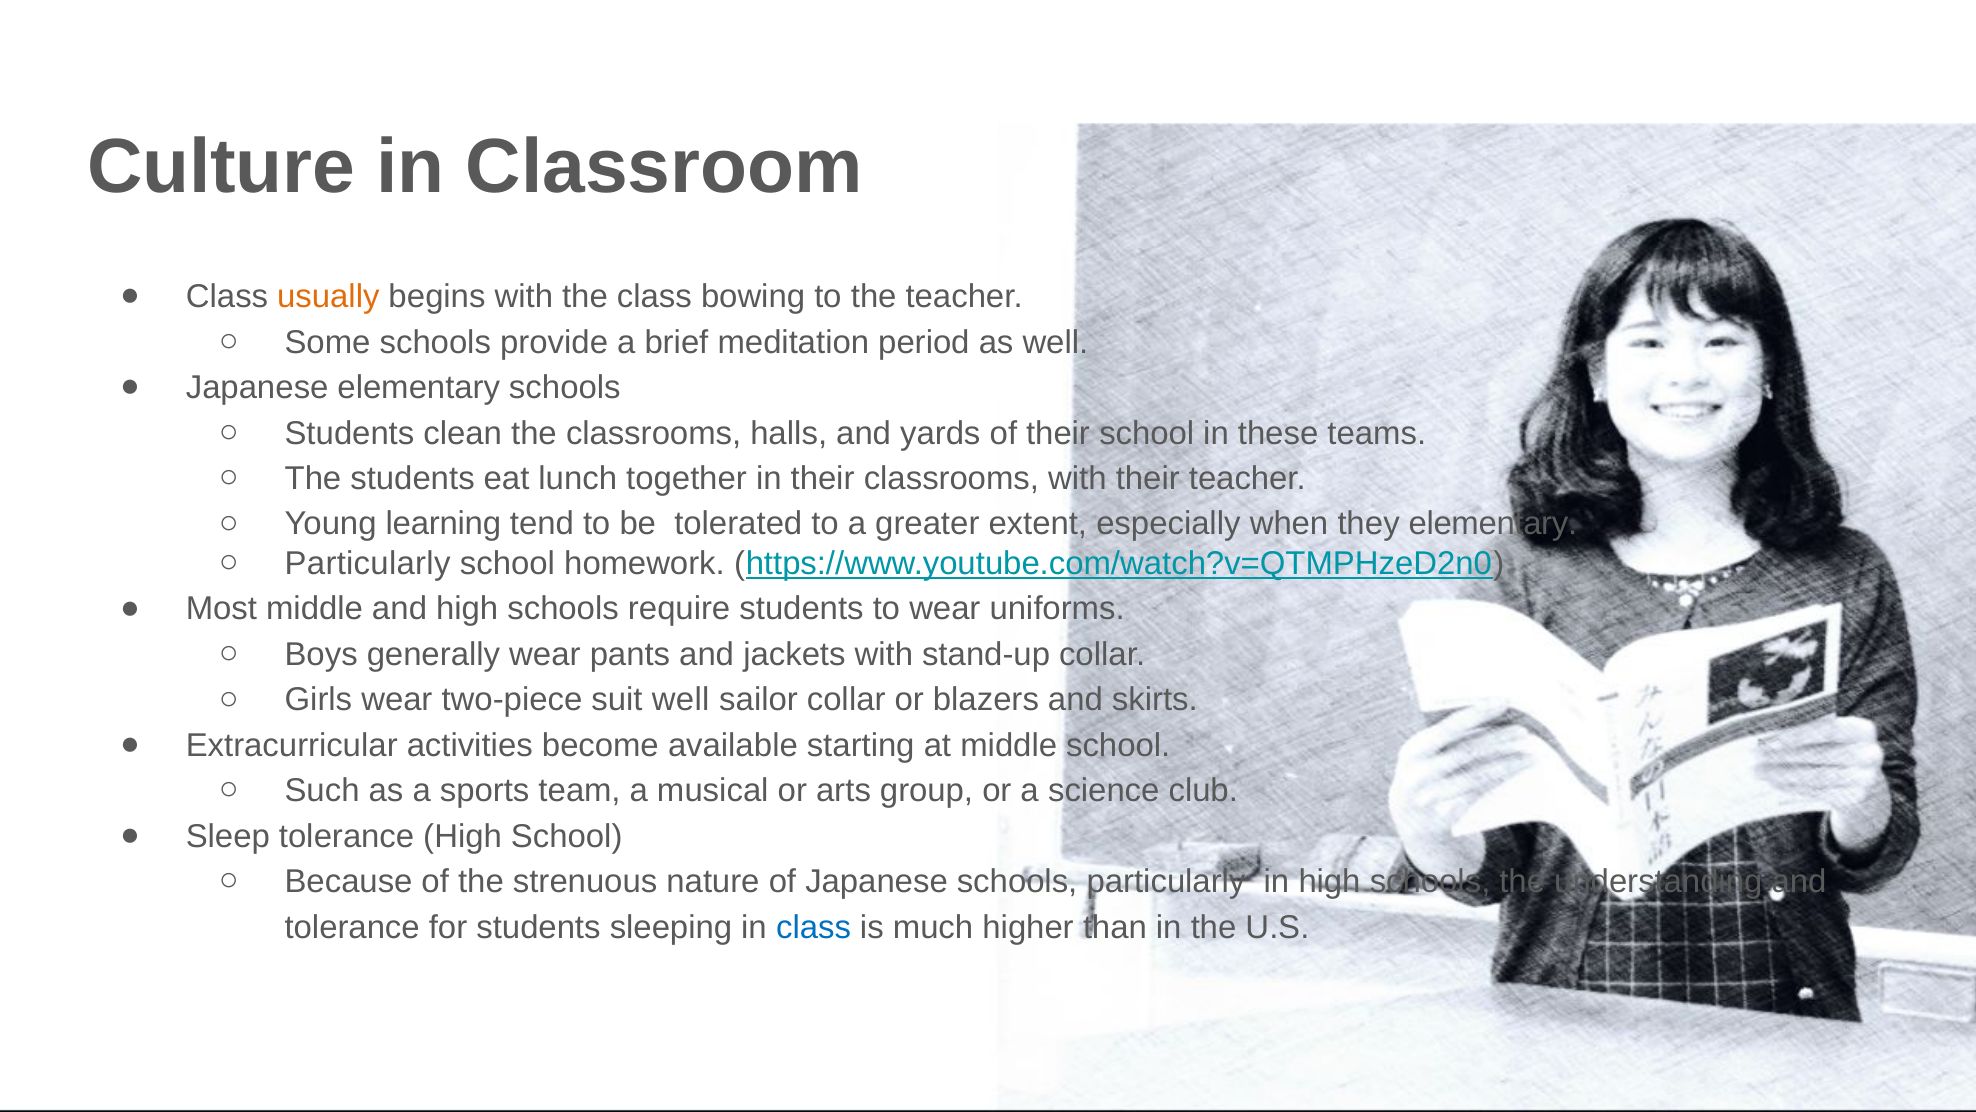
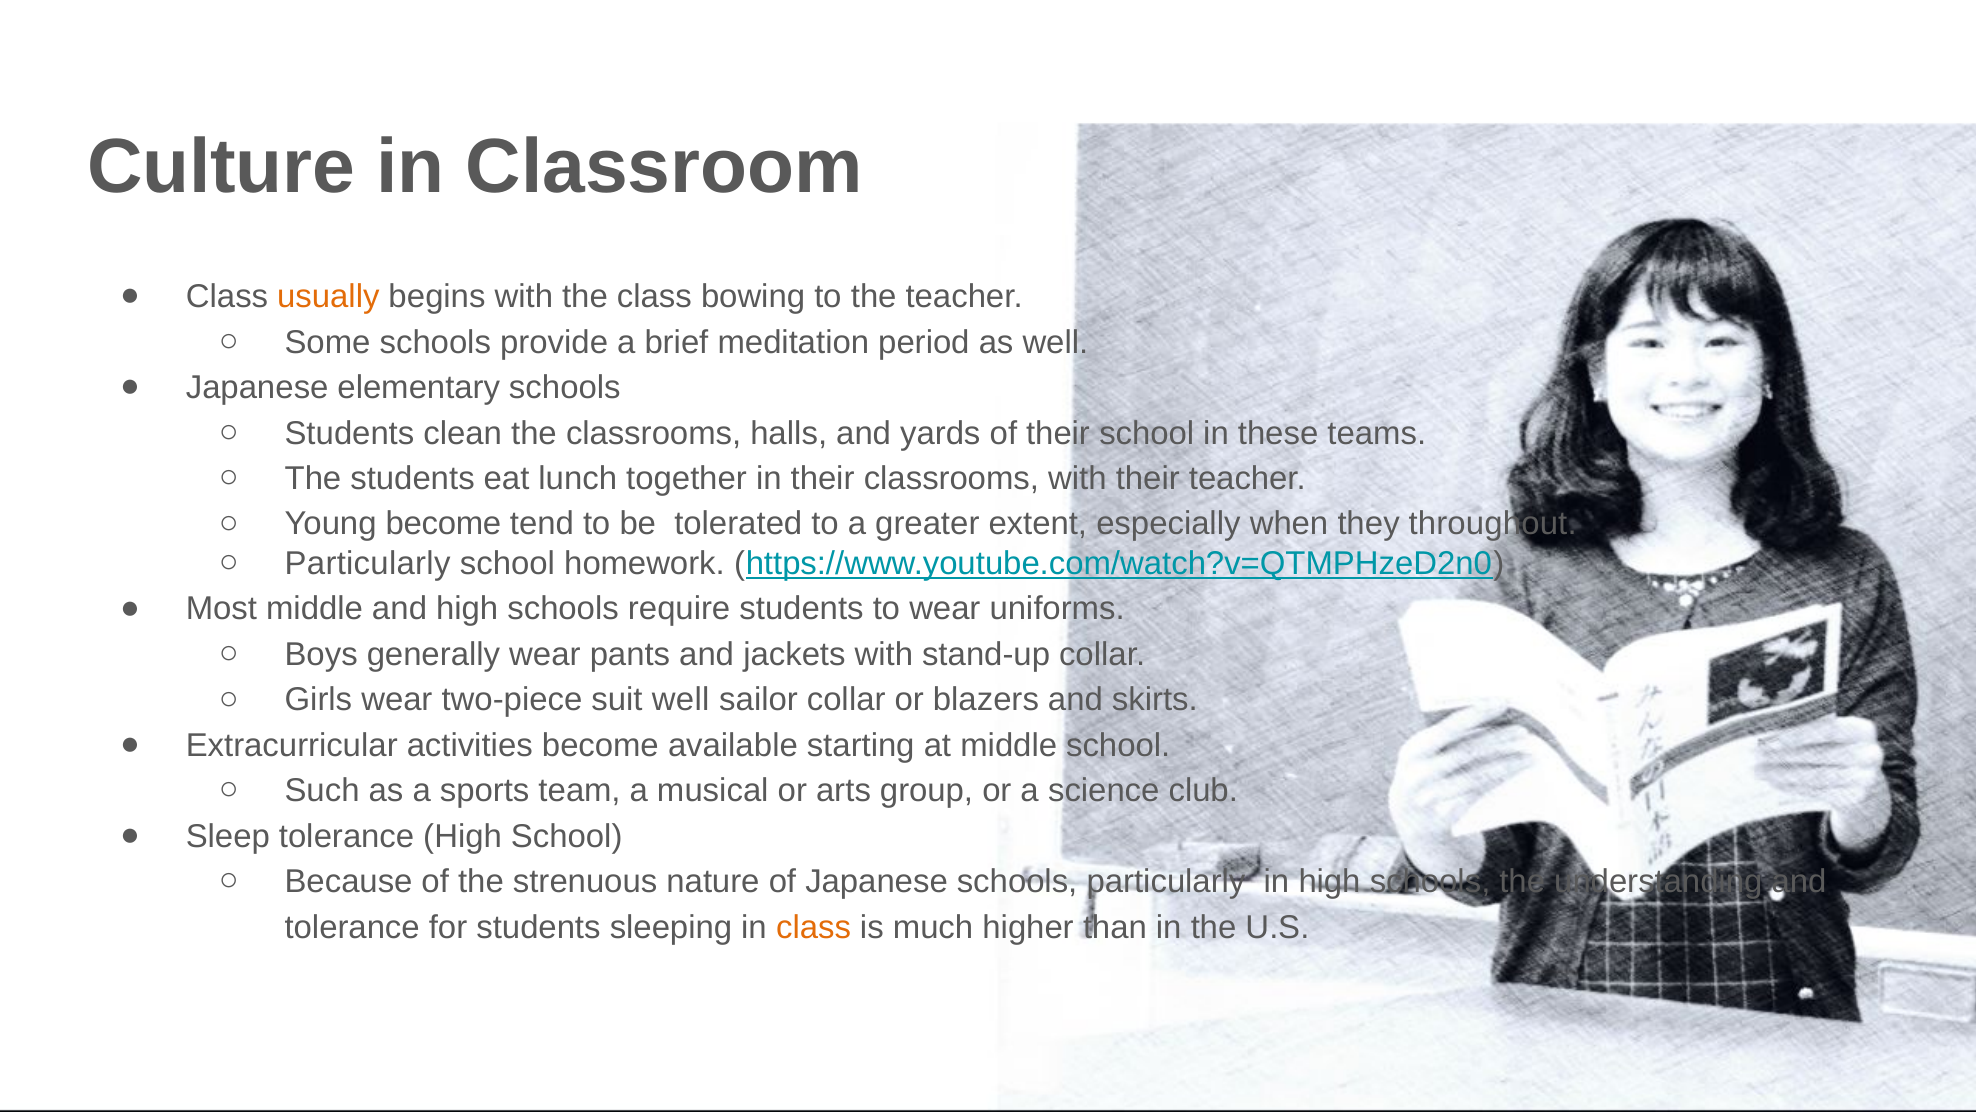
Young learning: learning -> become (443, 524)
they elementary: elementary -> throughout (1493, 524)
class colour: blue -> orange (814, 927)
